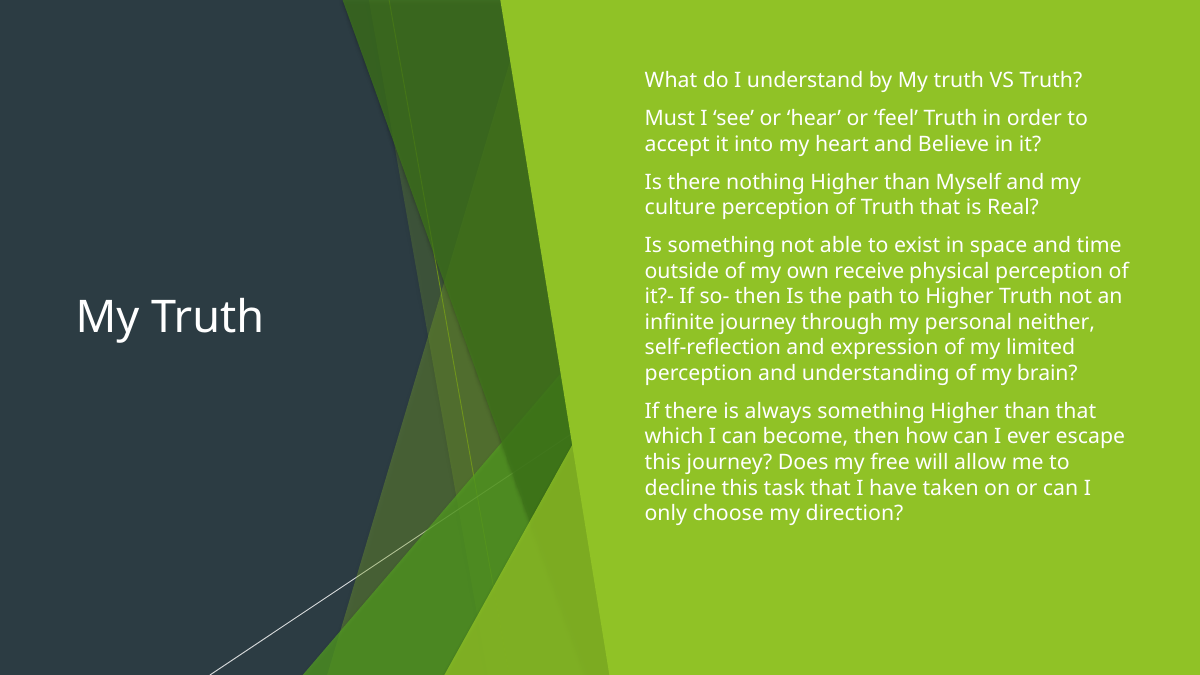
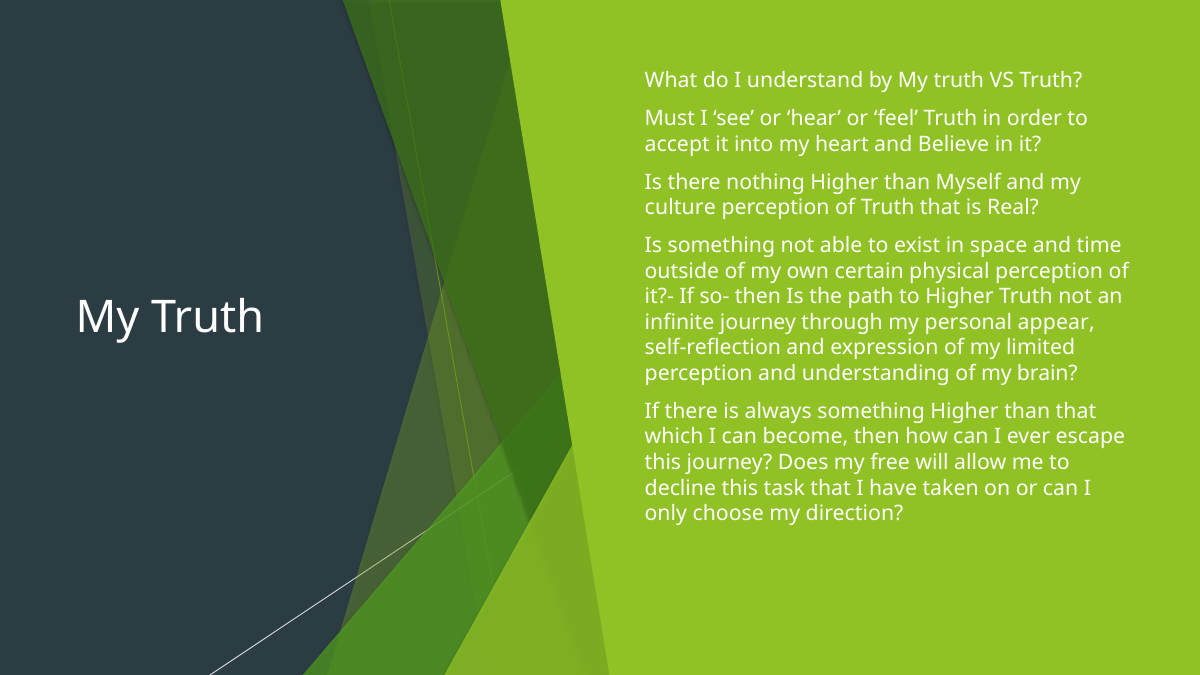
receive: receive -> certain (869, 271)
neither: neither -> appear (1056, 322)
